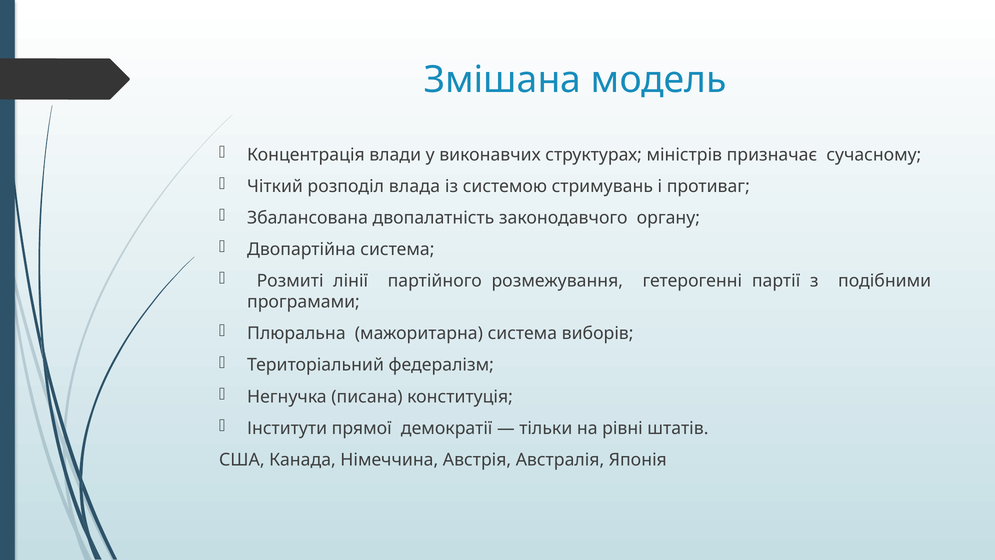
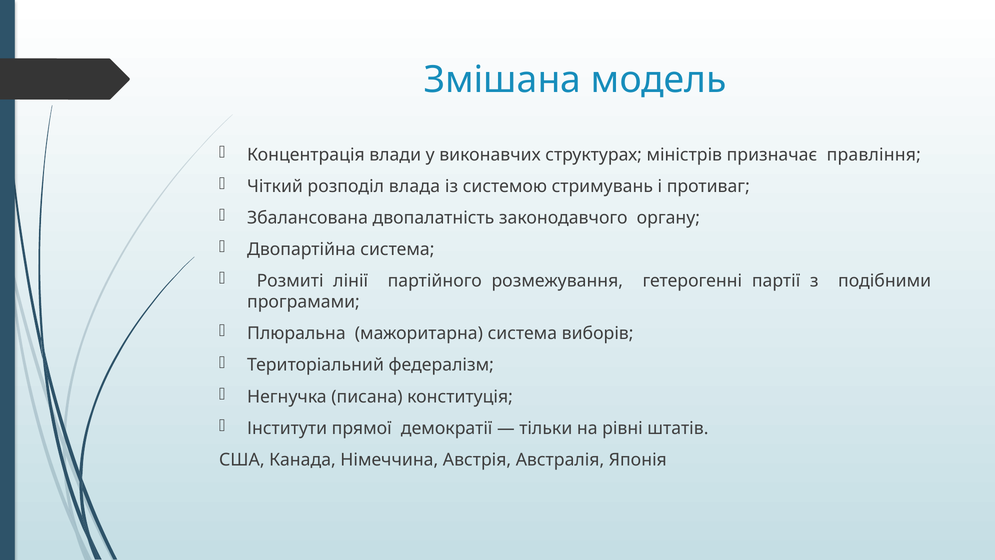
сучасному: сучасному -> правління (874, 155)
